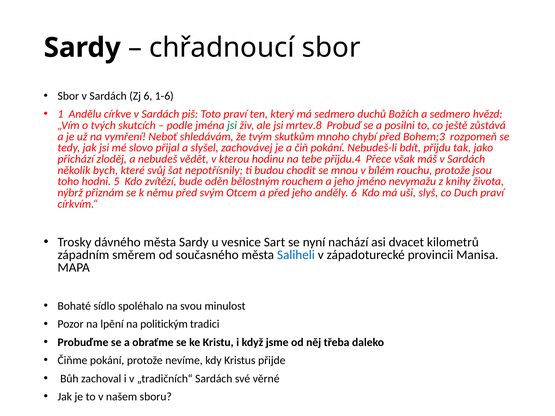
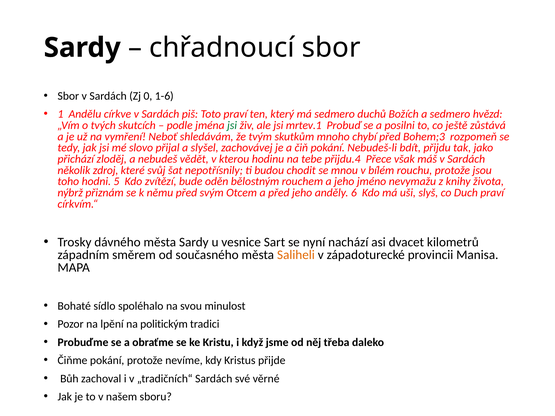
Zj 6: 6 -> 0 (148, 96)
mrtev.8: mrtev.8 -> mrtev.1 (304, 125)
bych: bych -> zdroj (106, 170)
Saliheli colour: blue -> orange (296, 255)
